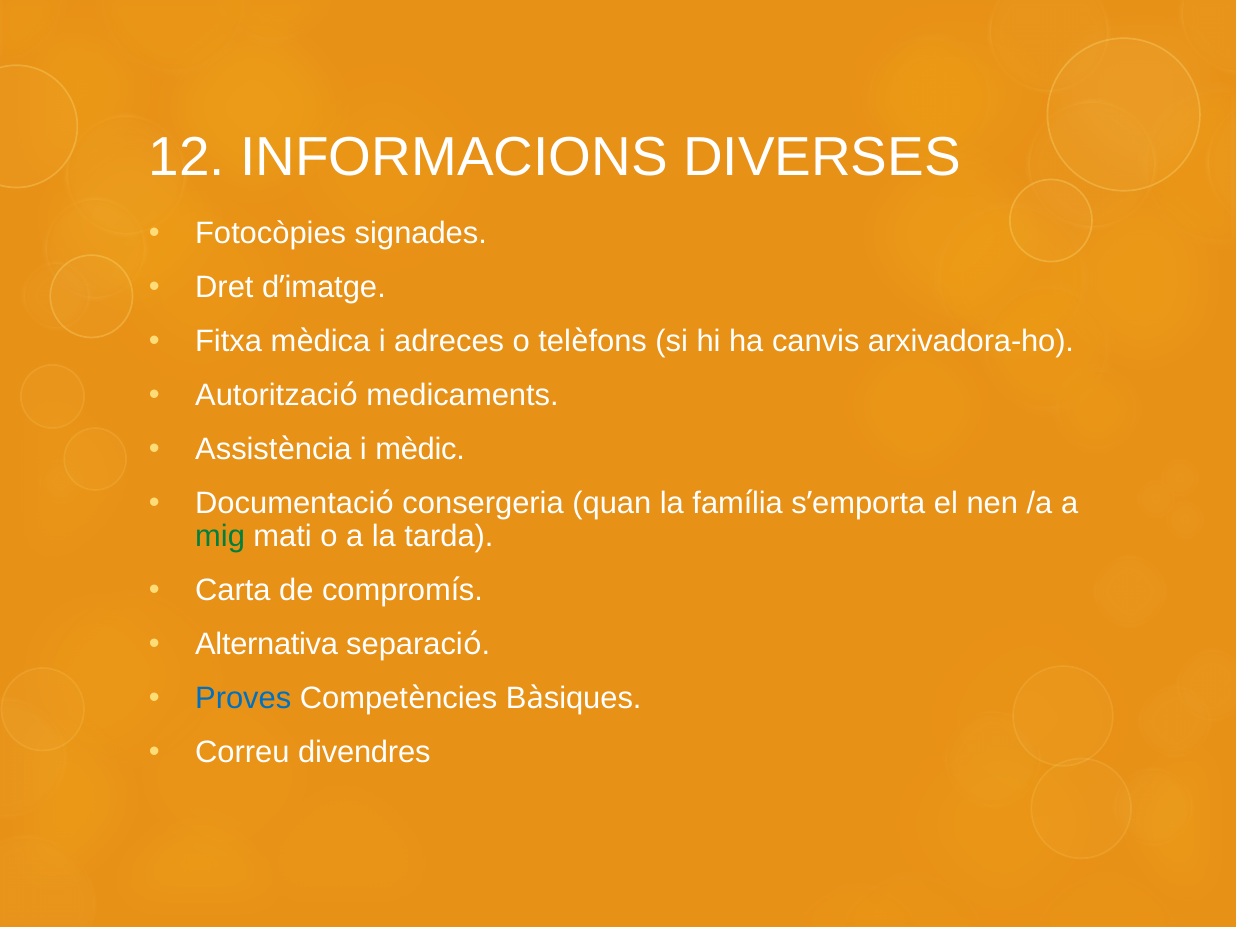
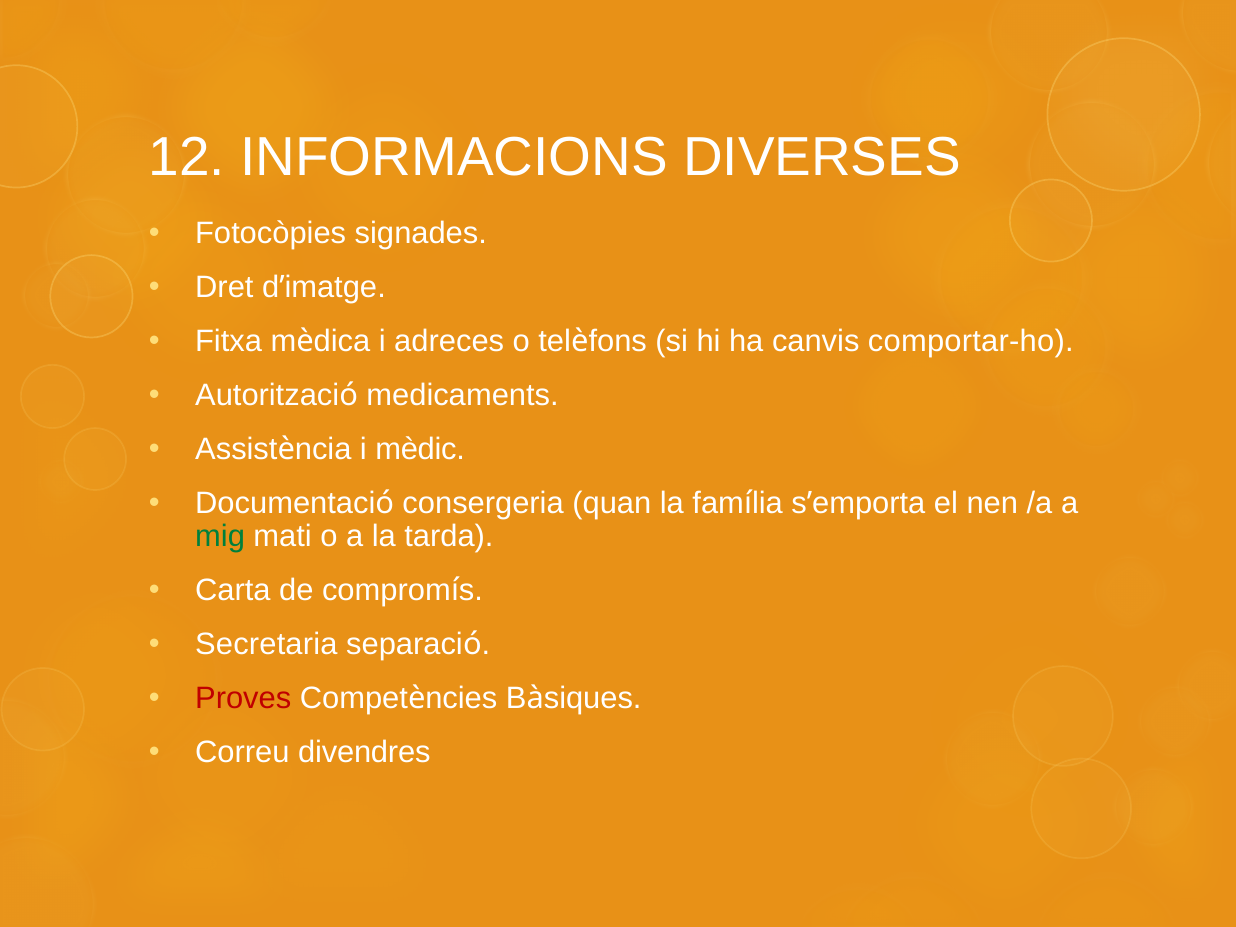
arxivadora-ho: arxivadora-ho -> comportar-ho (971, 341)
Alternativa: Alternativa -> Secretaria (266, 645)
Proves colour: blue -> red (243, 699)
